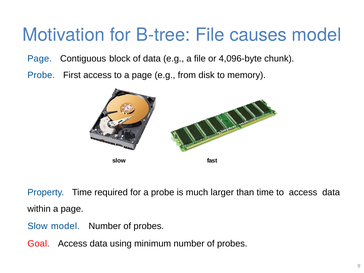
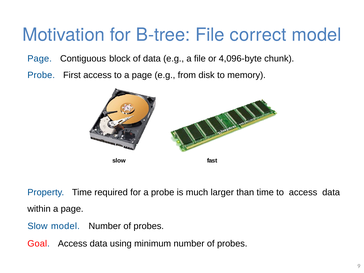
causes: causes -> correct (258, 35)
